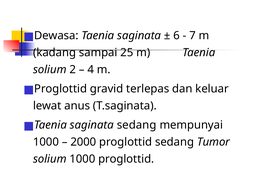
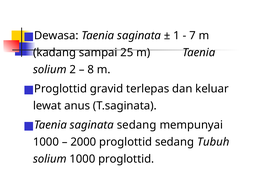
6: 6 -> 1 (177, 35)
4: 4 -> 8 (91, 69)
Tumor: Tumor -> Tubuh (213, 142)
